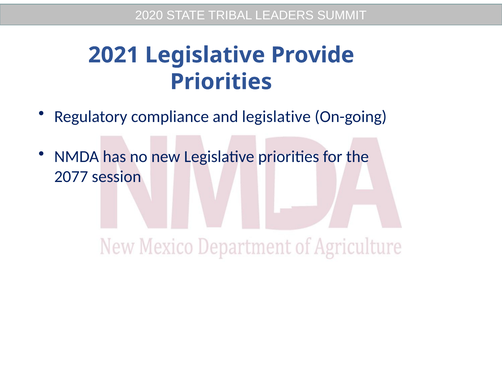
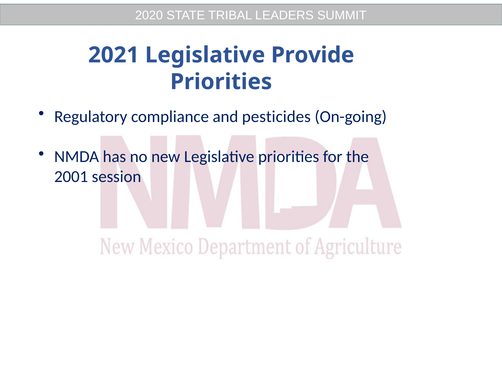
and legislative: legislative -> pesticides (276, 117)
2077: 2077 -> 2001 (71, 177)
